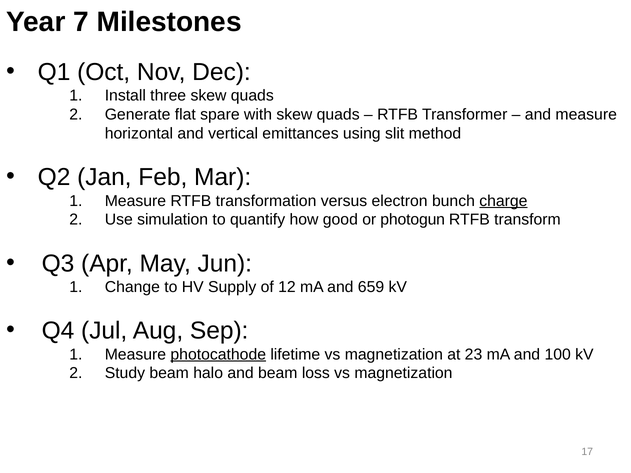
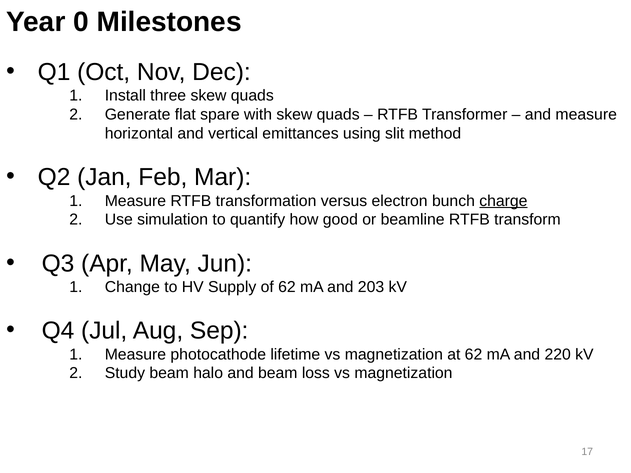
7: 7 -> 0 (81, 22)
photogun: photogun -> beamline (413, 220)
of 12: 12 -> 62 (287, 287)
659: 659 -> 203 (371, 287)
photocathode underline: present -> none (218, 354)
at 23: 23 -> 62 (474, 354)
100: 100 -> 220 (558, 354)
